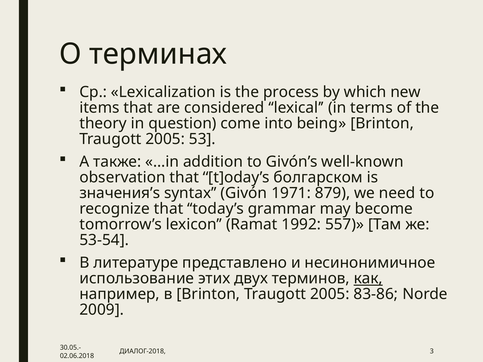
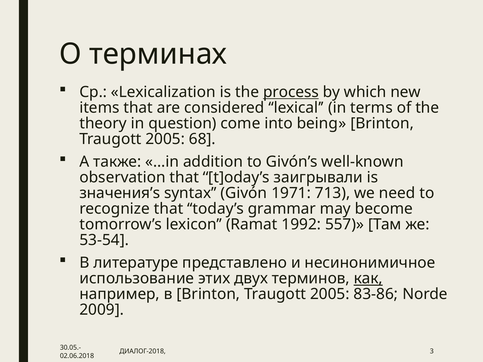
process underline: none -> present (291, 92)
53: 53 -> 68 (202, 139)
болгарском: болгарском -> заигрывали (318, 178)
879: 879 -> 713 (333, 193)
